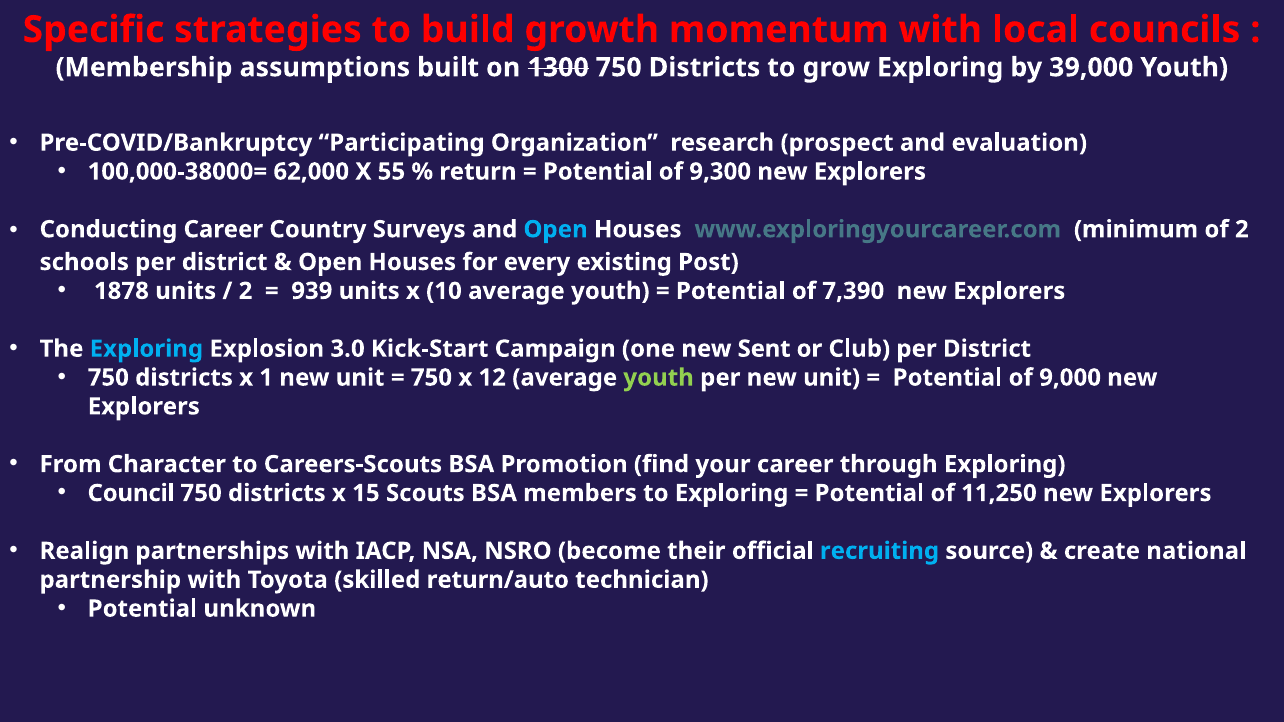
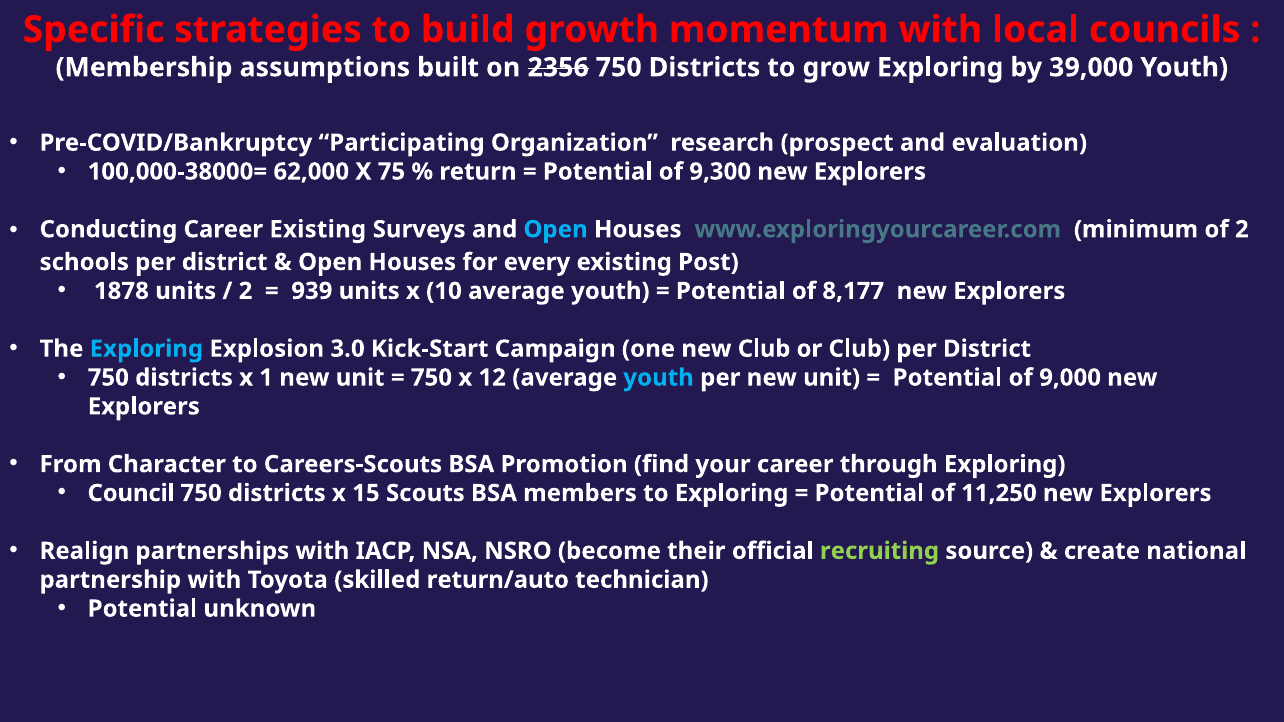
1300: 1300 -> 2356 (558, 68)
55: 55 -> 75 (391, 172)
Career Country: Country -> Existing (318, 229)
7,390: 7,390 -> 8,177 (853, 291)
new Sent: Sent -> Club (764, 349)
youth colour: light green -> light blue (659, 378)
recruiting colour: light blue -> light green (880, 551)
